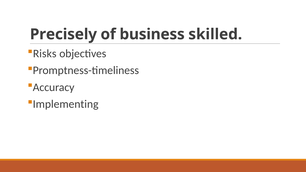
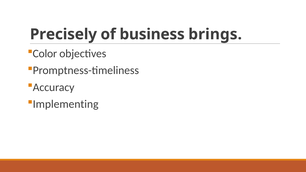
skilled: skilled -> brings (215, 34)
Risks: Risks -> Color (45, 54)
